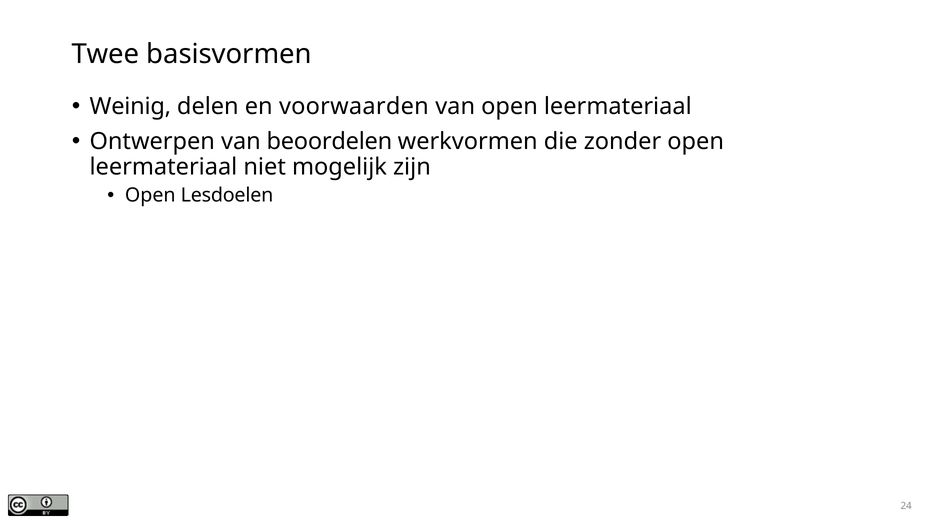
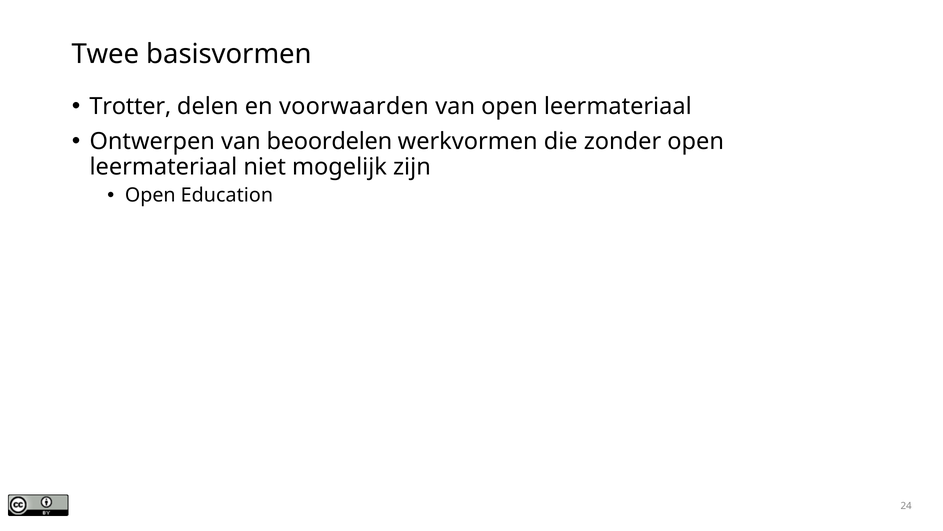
Weinig: Weinig -> Trotter (130, 106)
Lesdoelen: Lesdoelen -> Education (227, 195)
